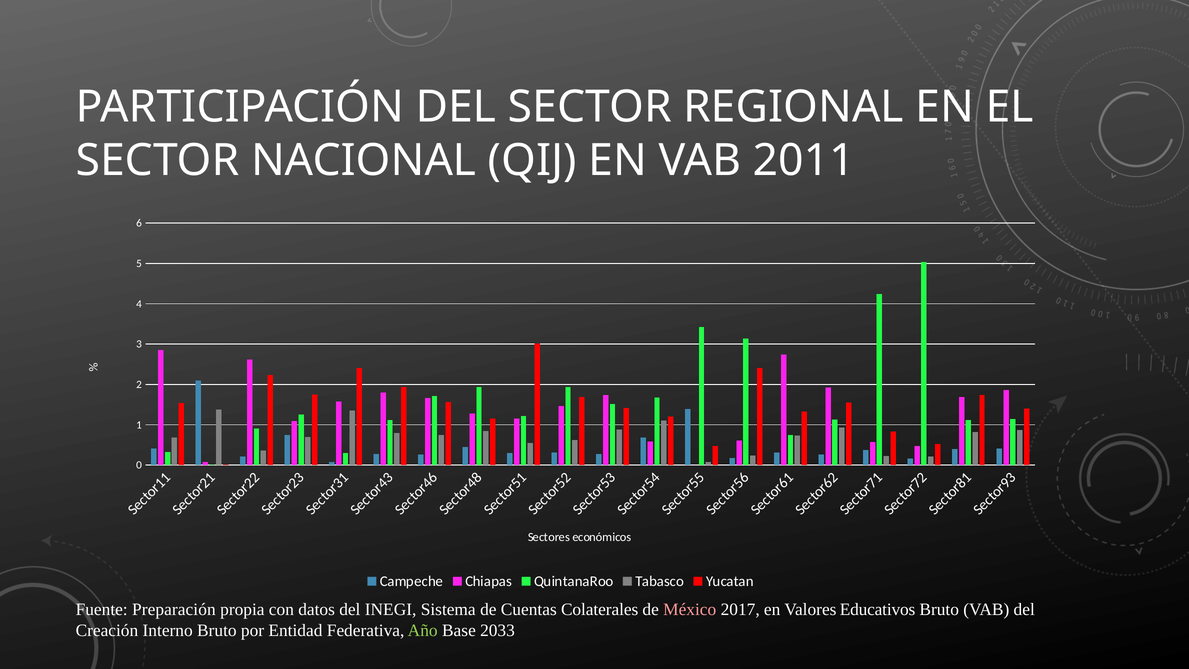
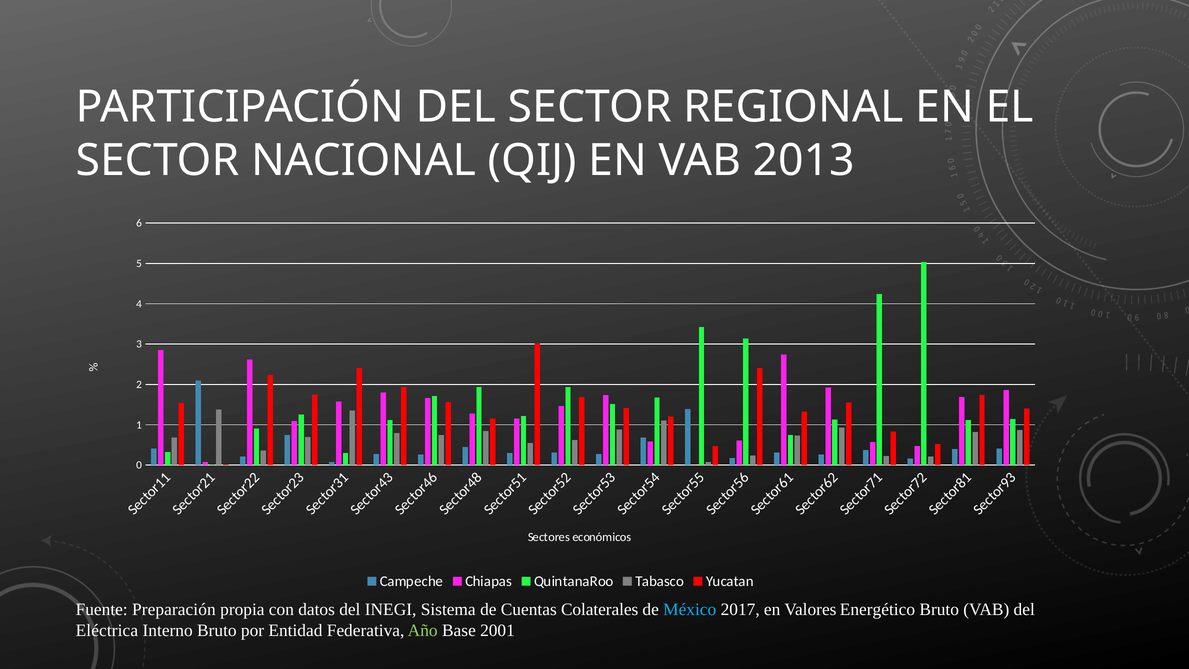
2011: 2011 -> 2013 (804, 160)
México colour: pink -> light blue (690, 609)
Educativos: Educativos -> Energético (877, 609)
Creación: Creación -> Eléctrica (107, 630)
2033: 2033 -> 2001 (497, 630)
